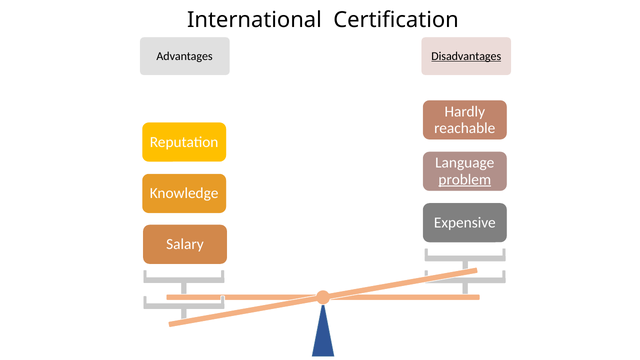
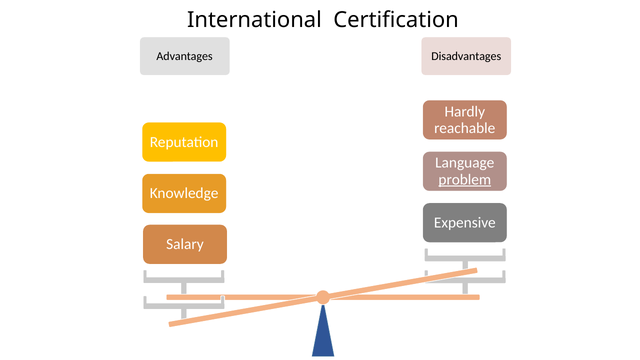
Disadvantages underline: present -> none (466, 56)
